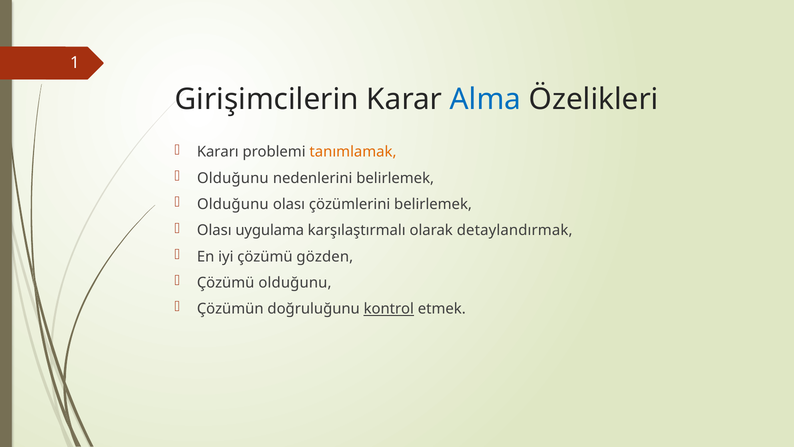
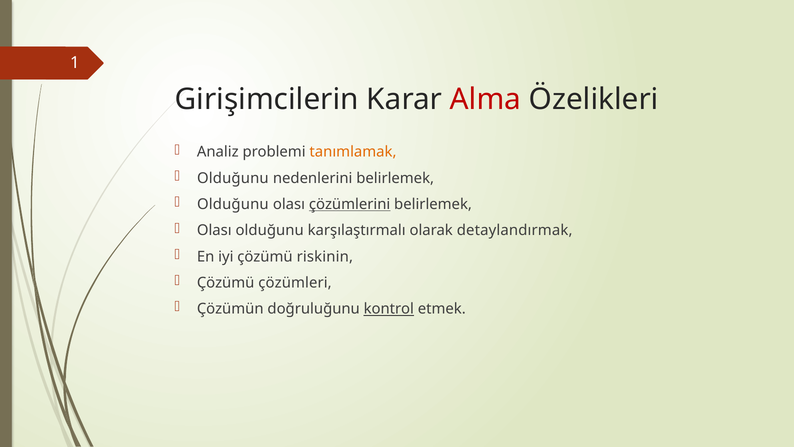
Alma colour: blue -> red (486, 99)
Kararı: Kararı -> Analiz (218, 152)
çözümlerini underline: none -> present (350, 204)
Olası uygulama: uygulama -> olduğunu (270, 230)
gözden: gözden -> riskinin (325, 256)
Çözümü olduğunu: olduğunu -> çözümleri (295, 283)
